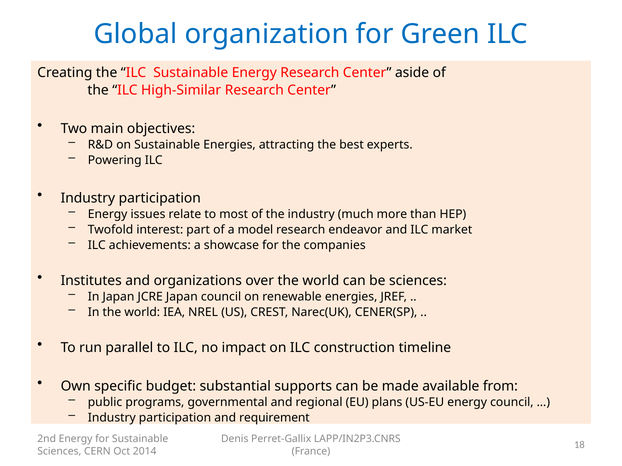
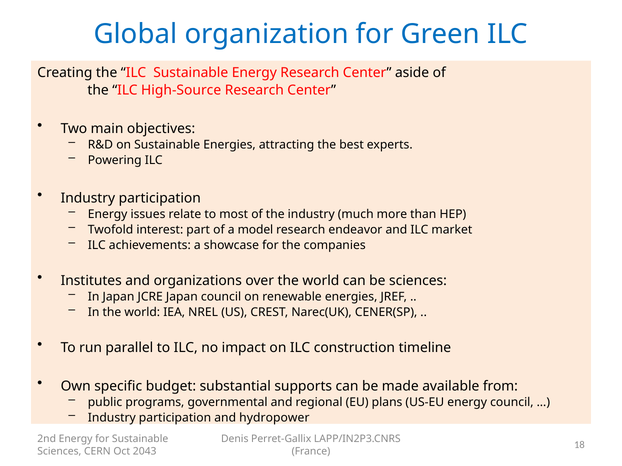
High-Similar: High-Similar -> High-Source (181, 90)
requirement: requirement -> hydropower (274, 418)
2014: 2014 -> 2043 (145, 452)
